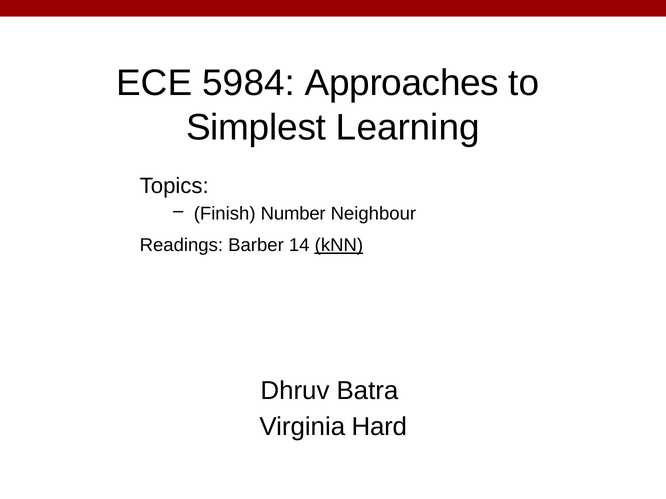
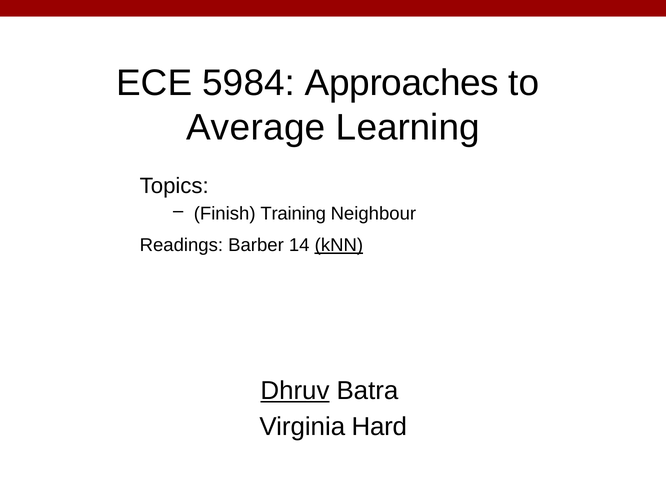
Simplest: Simplest -> Average (256, 127)
Number: Number -> Training (293, 214)
Dhruv underline: none -> present (295, 391)
